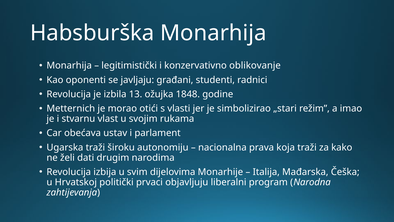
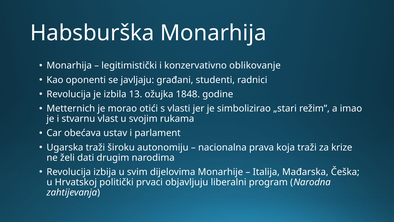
kako: kako -> krize (342, 147)
